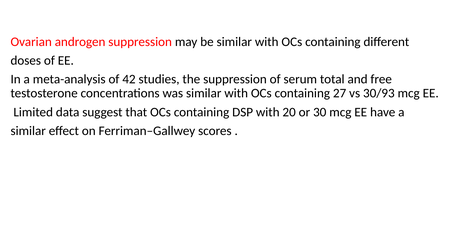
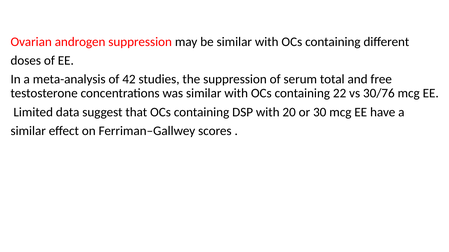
27: 27 -> 22 (340, 94)
30/93: 30/93 -> 30/76 (379, 94)
